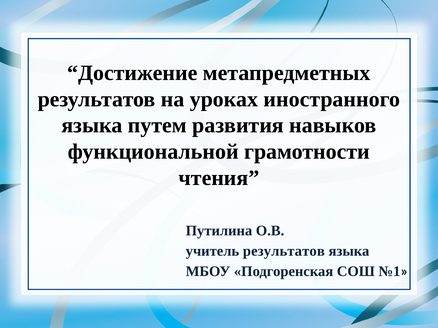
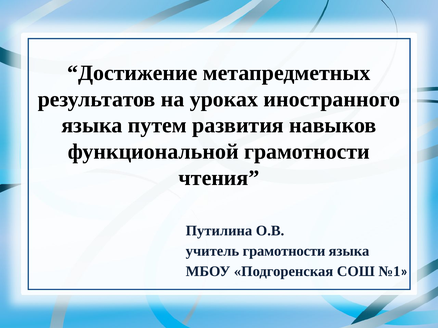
учитель результатов: результатов -> грамотности (284, 251)
